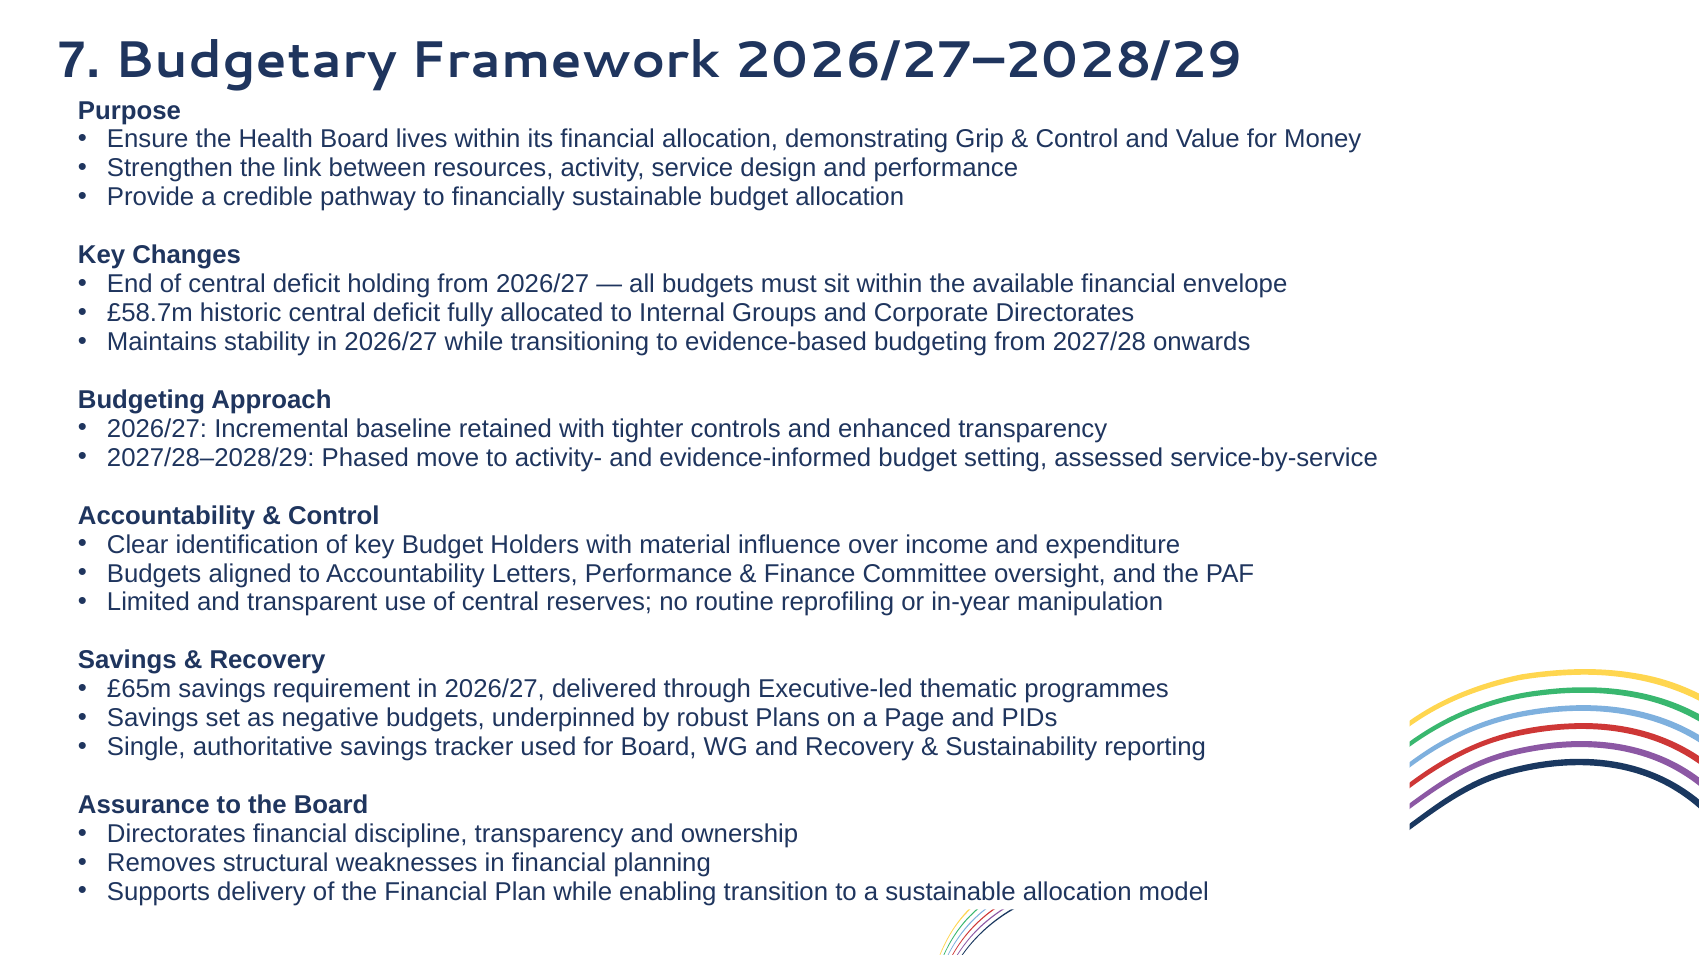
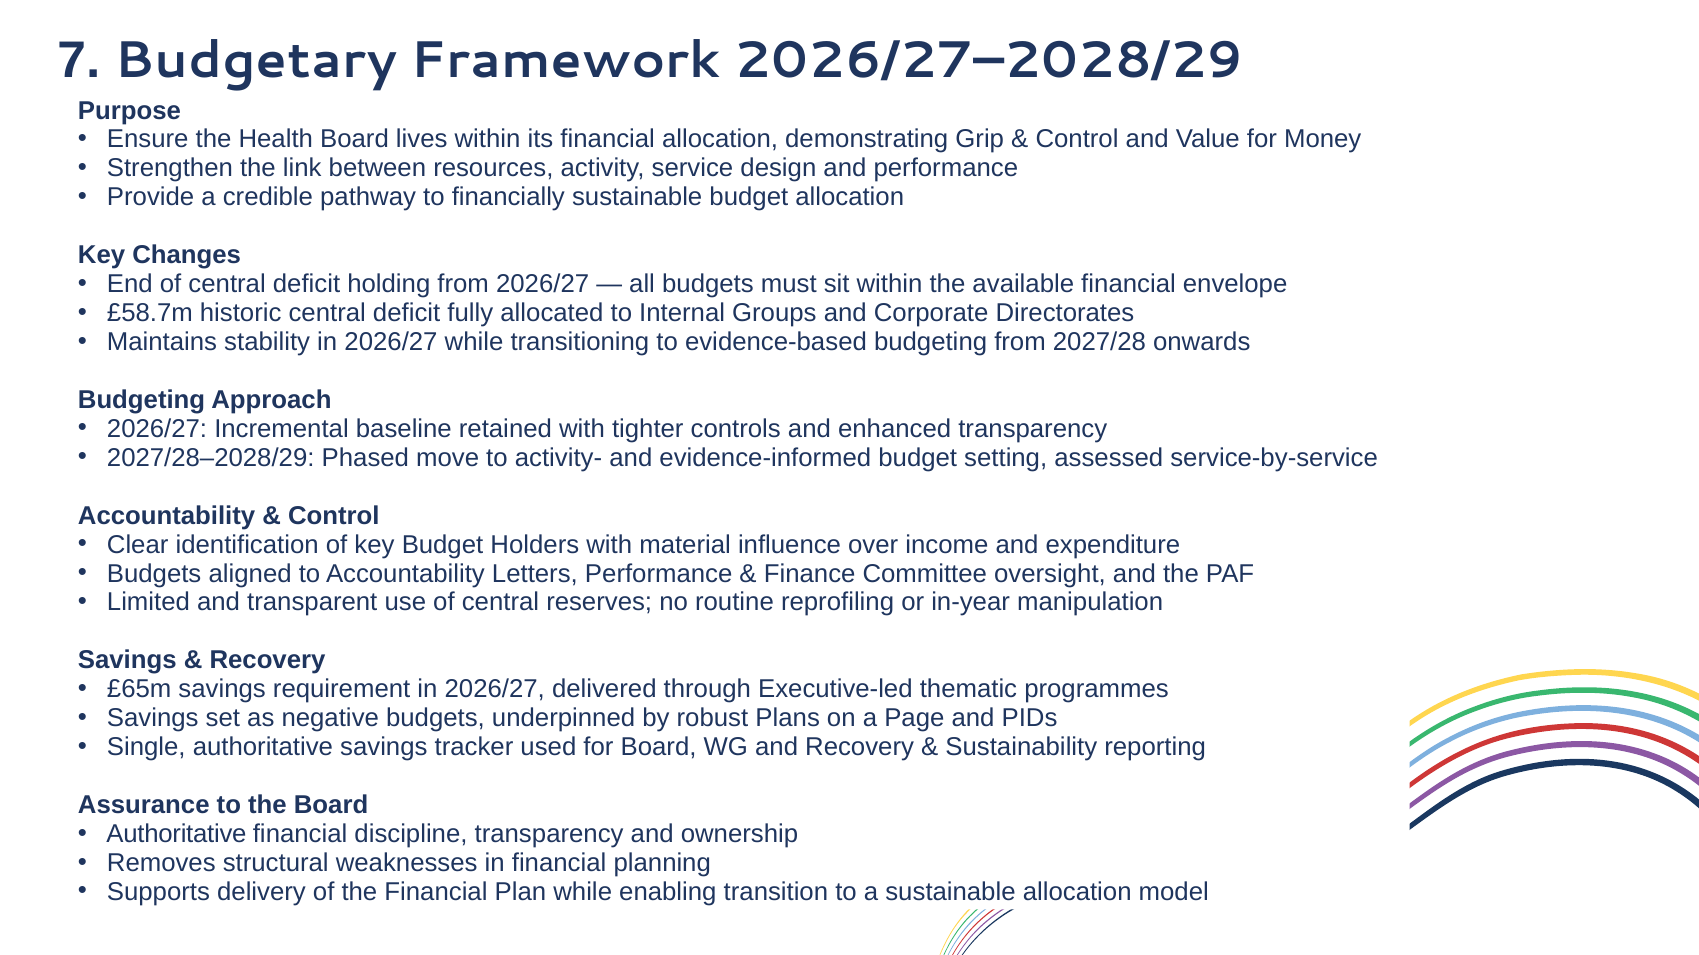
Directorates: Directorates -> Authoritative (176, 835)
